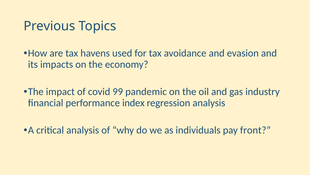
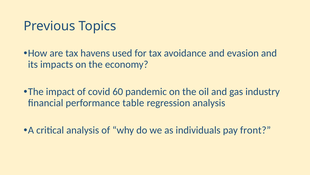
99: 99 -> 60 (118, 91)
index: index -> table (133, 103)
